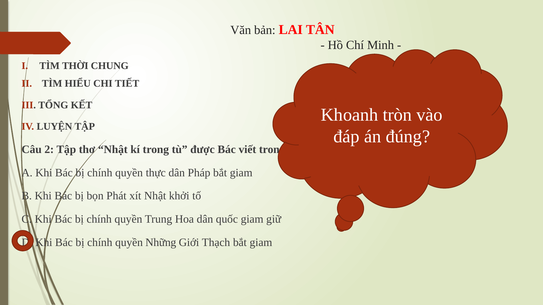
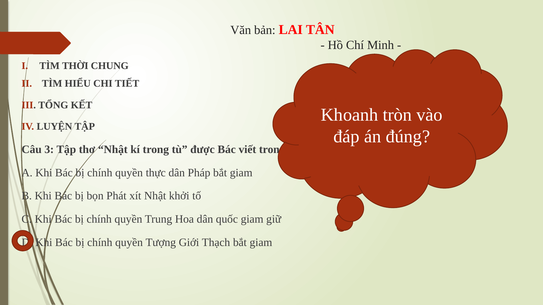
2: 2 -> 3 (49, 150)
Những: Những -> Tượng (161, 243)
